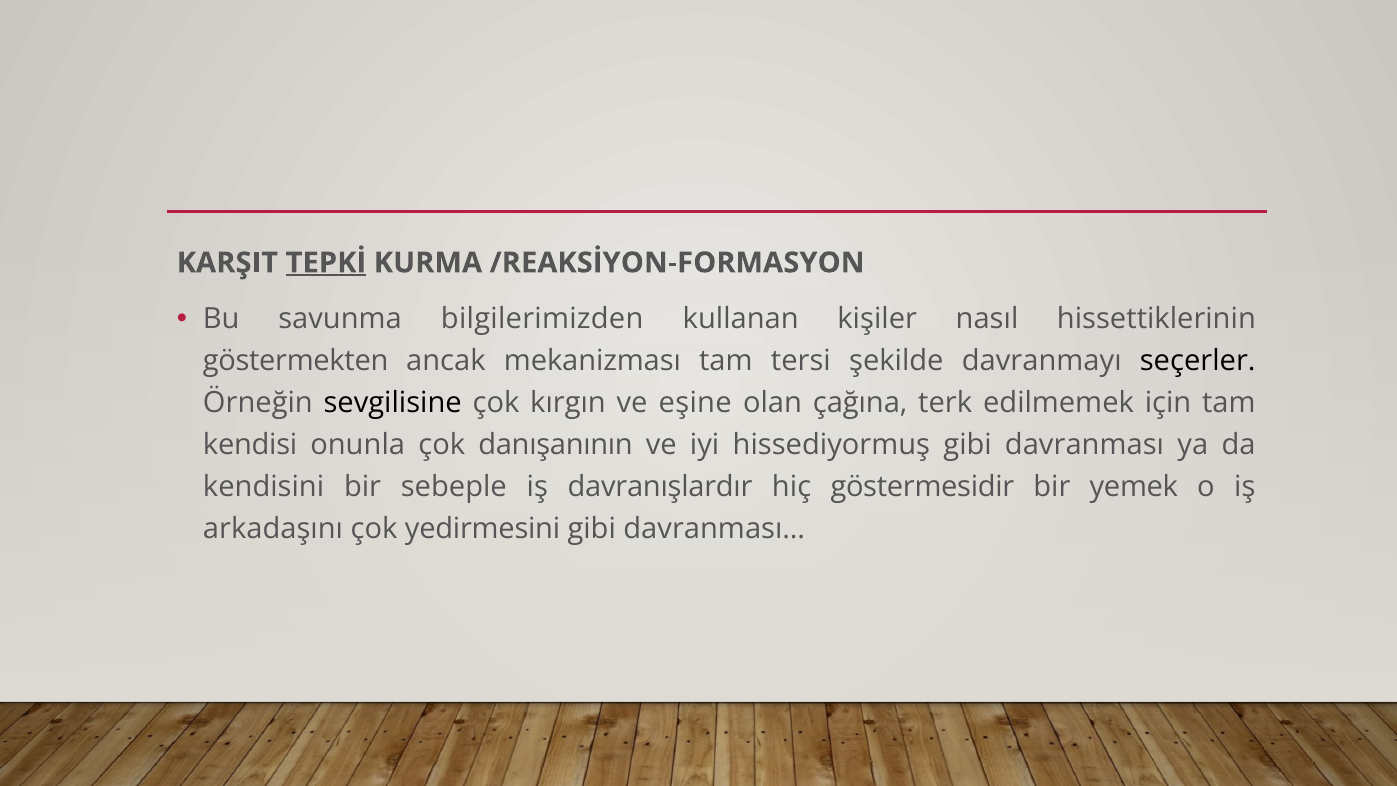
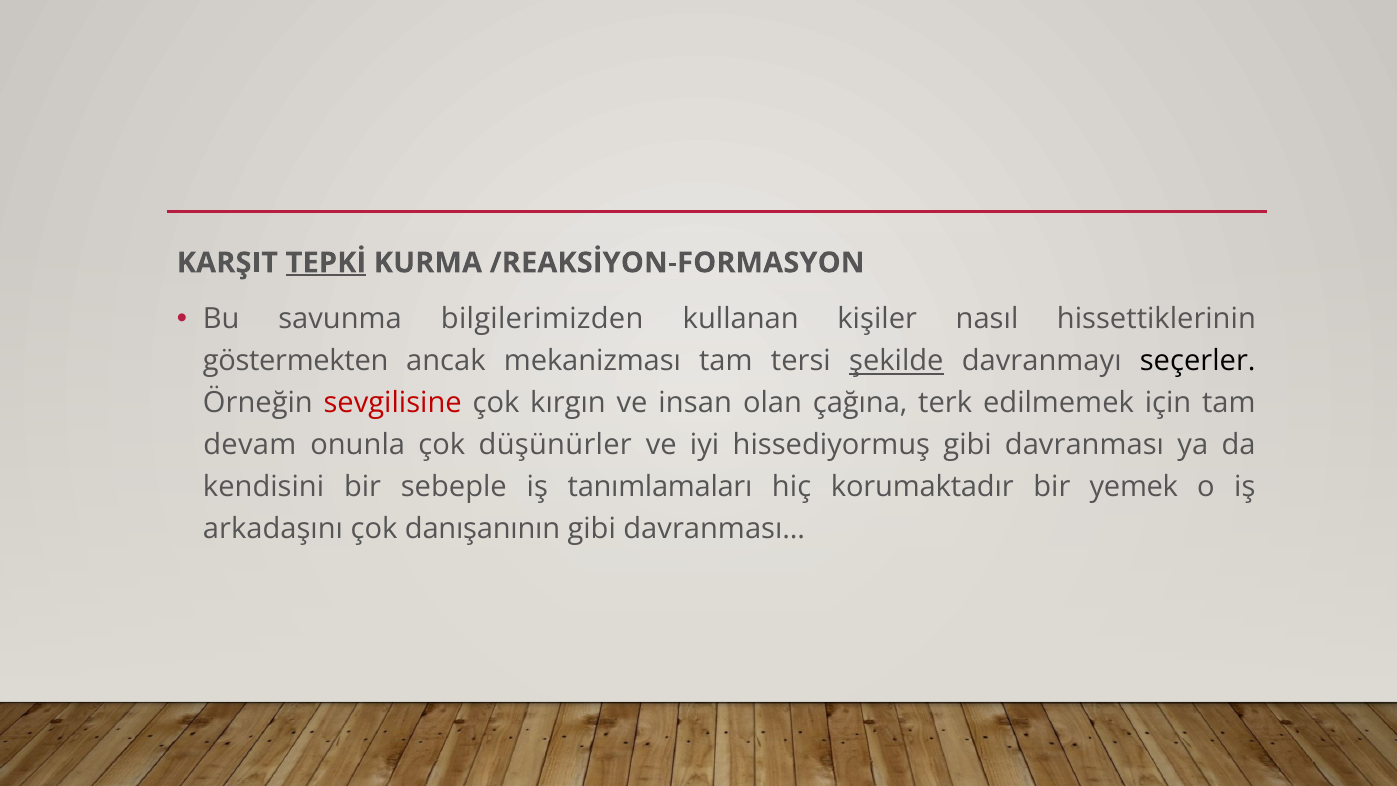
şekilde underline: none -> present (896, 361)
sevgilisine colour: black -> red (393, 403)
eşine: eşine -> insan (695, 403)
kendisi: kendisi -> devam (250, 445)
danışanının: danışanının -> düşünürler (555, 445)
davranışlardır: davranışlardır -> tanımlamaları (660, 487)
göstermesidir: göstermesidir -> korumaktadır (922, 487)
yedirmesini: yedirmesini -> danışanının (483, 529)
